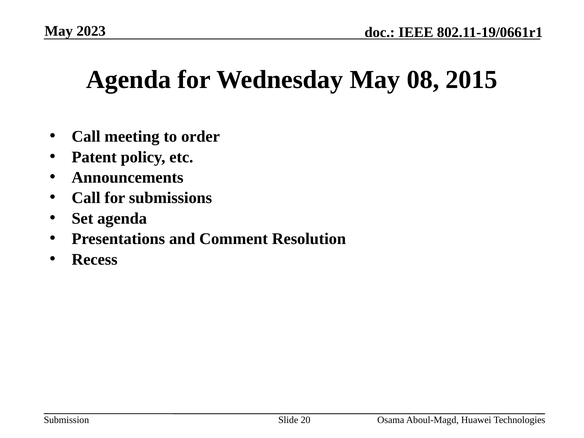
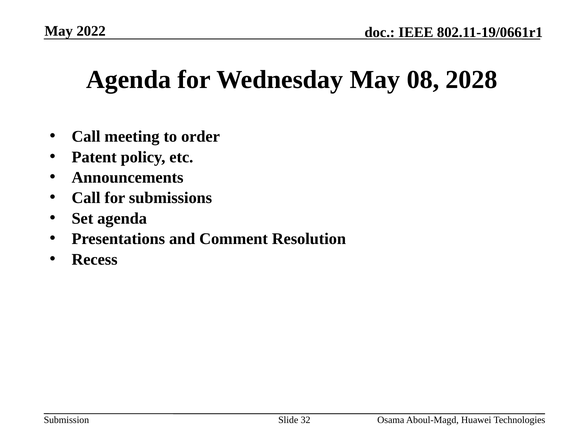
2023: 2023 -> 2022 (91, 31)
2015: 2015 -> 2028 (472, 80)
20: 20 -> 32 (306, 420)
